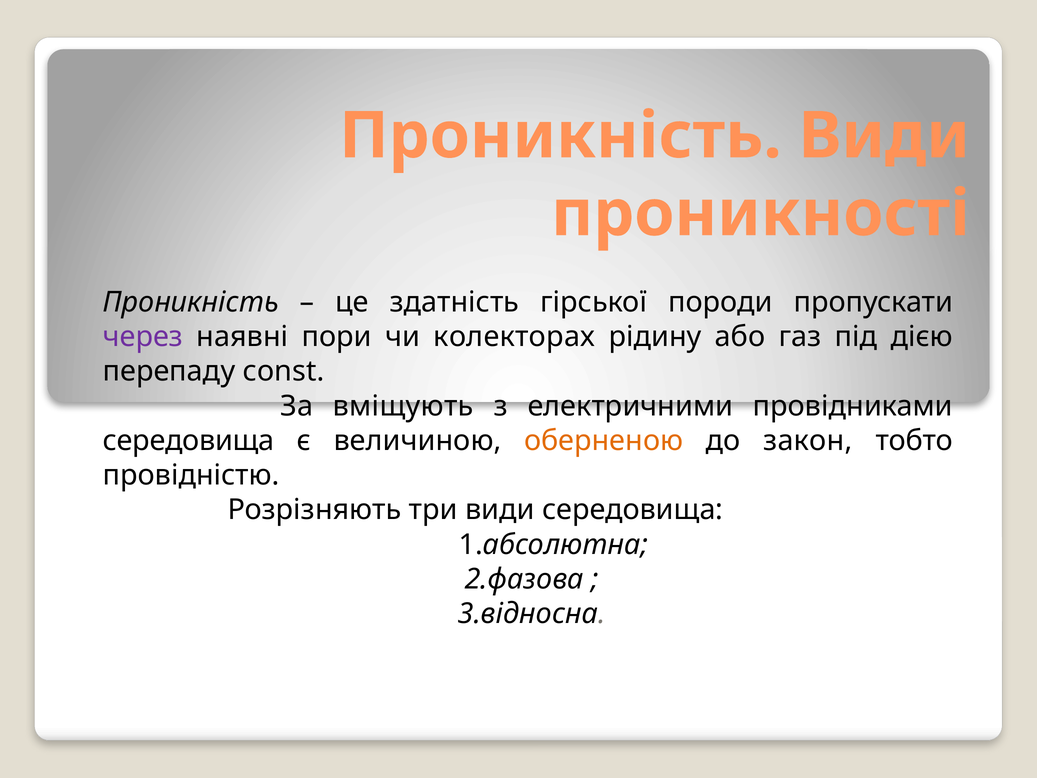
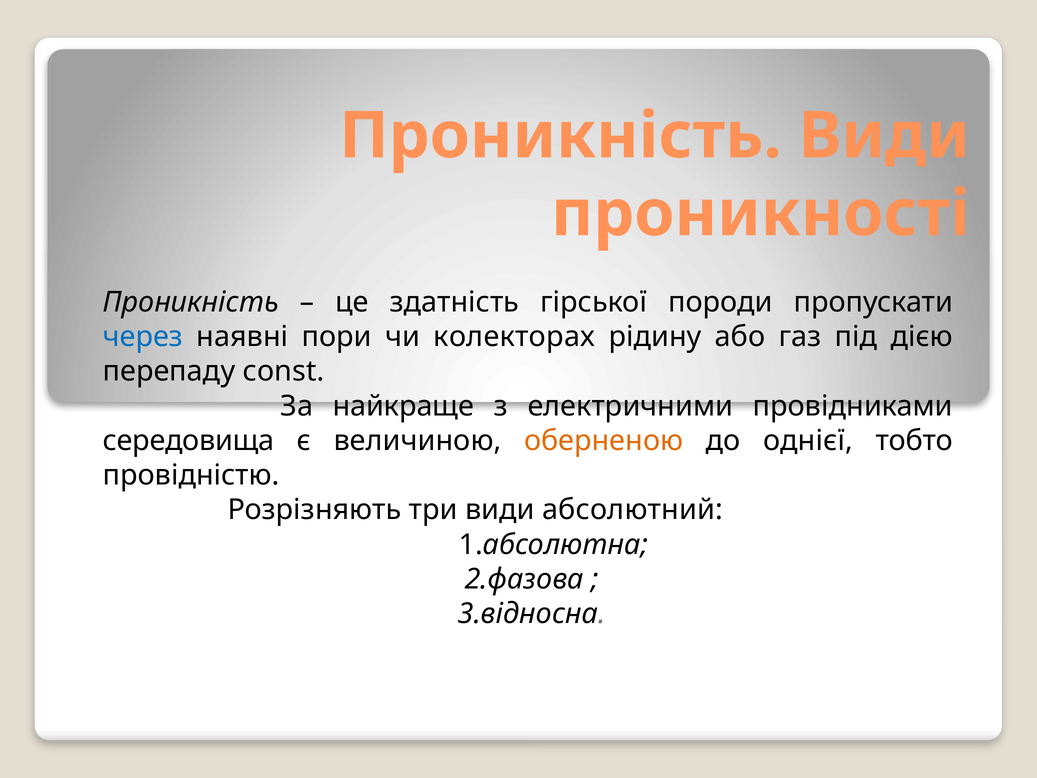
через colour: purple -> blue (143, 337)
вміщують: вміщують -> найкраще (403, 406)
закон: закон -> однієї (808, 441)
види середовища: середовища -> абсолютний (633, 510)
